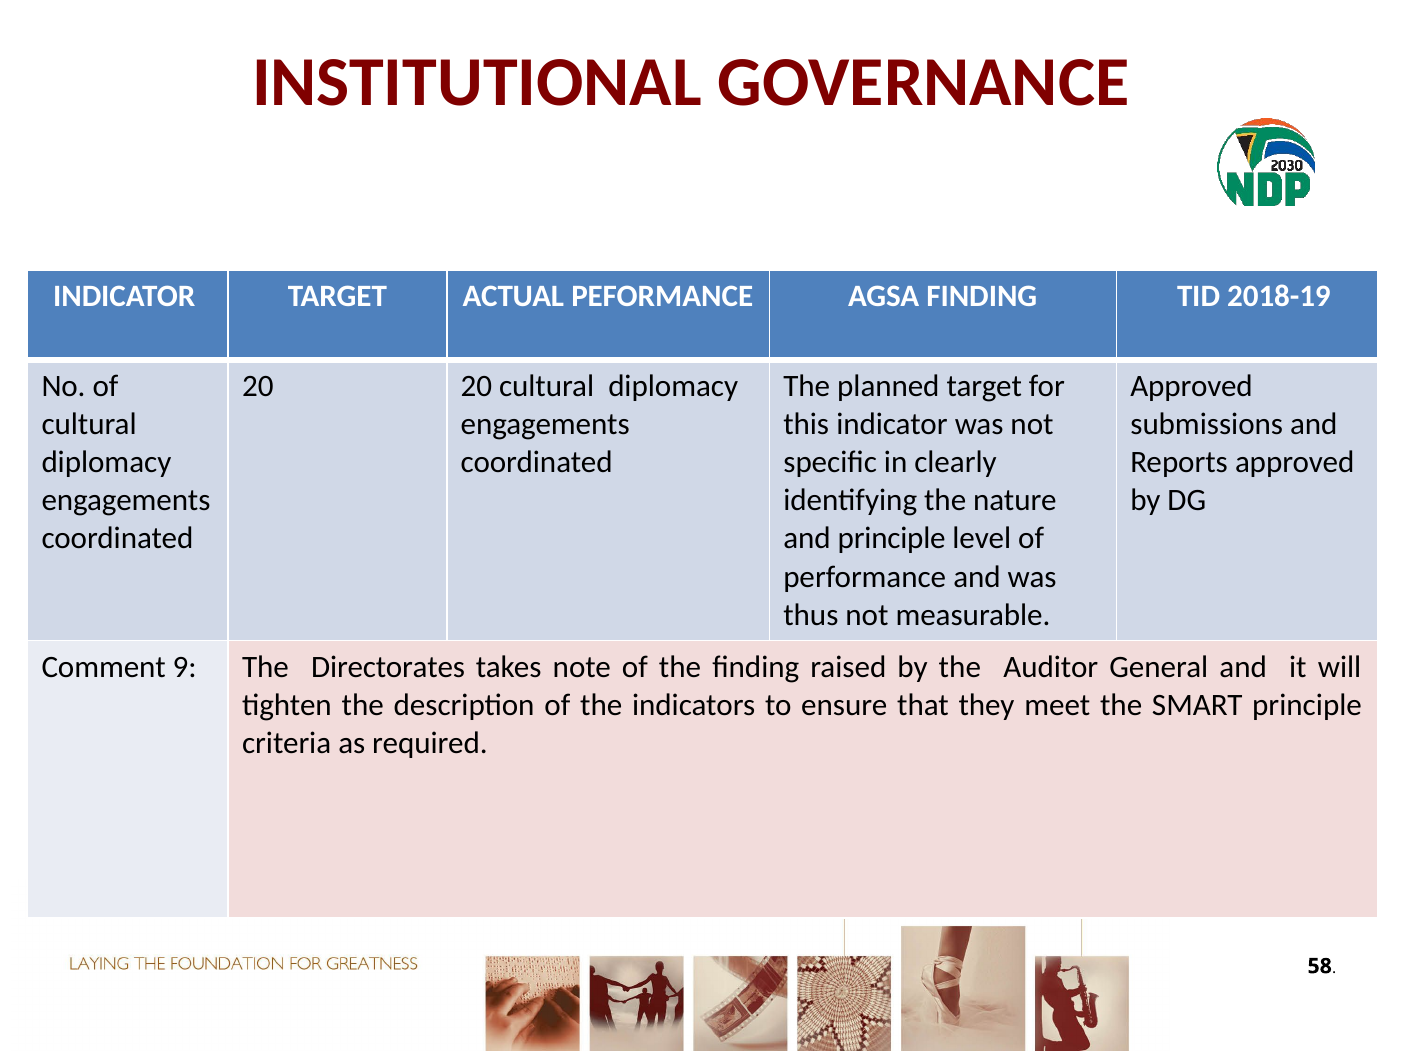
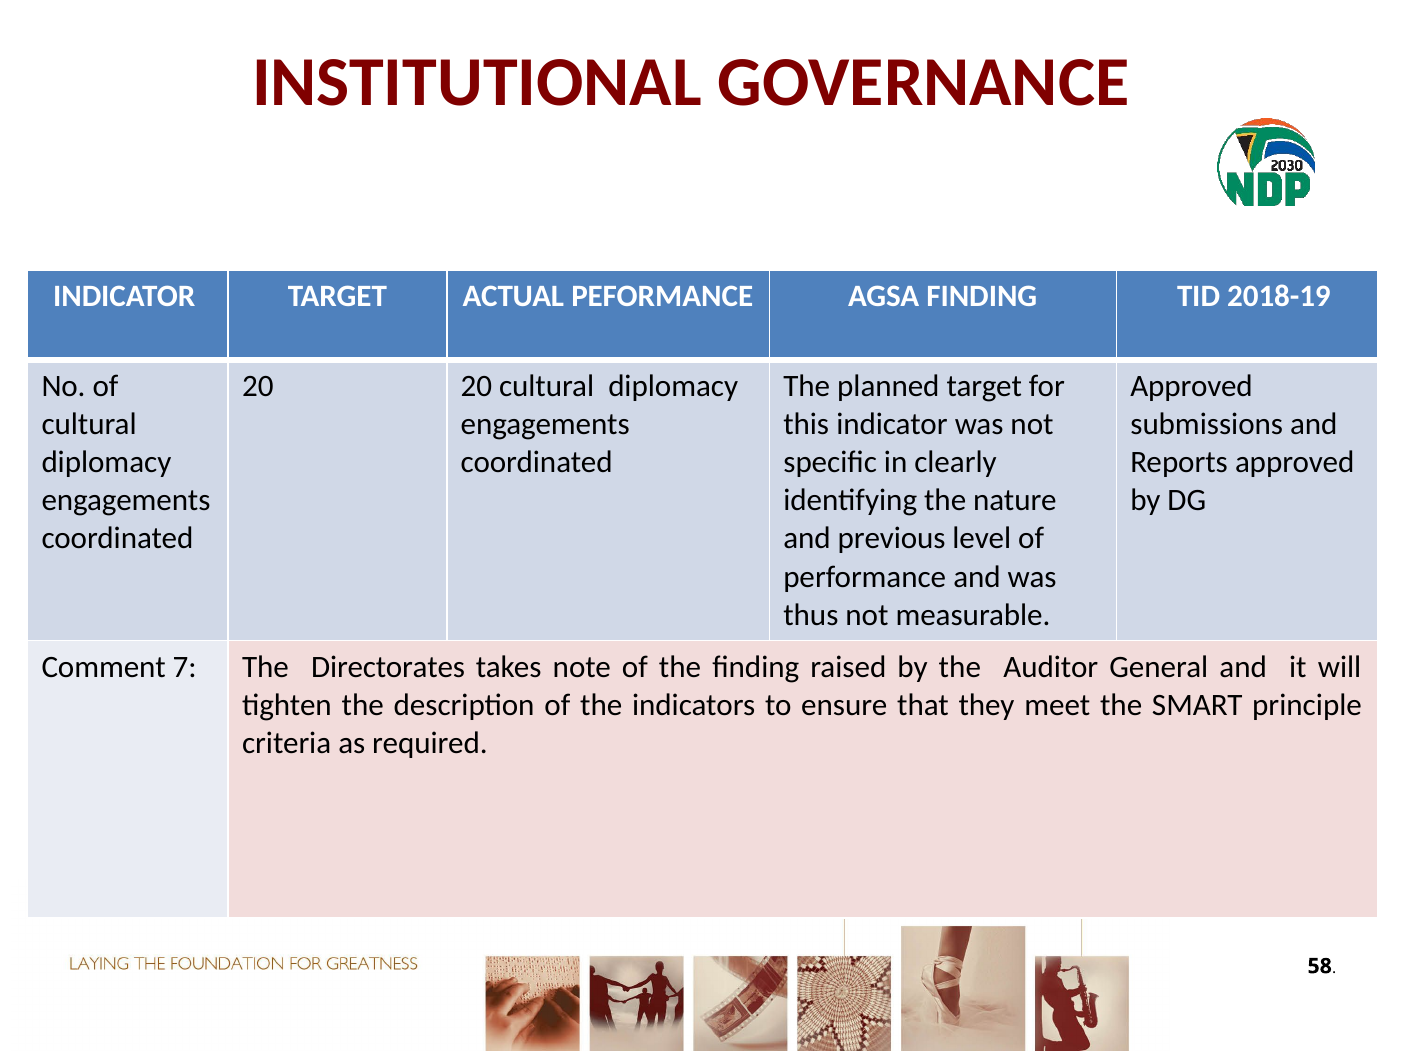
and principle: principle -> previous (892, 539)
9: 9 -> 7 (185, 667)
